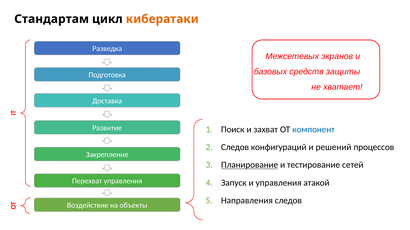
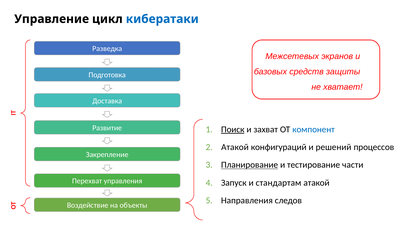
Стандартам: Стандартам -> Управление (52, 19)
кибератаки colour: orange -> blue (162, 19)
Поиск underline: none -> present (233, 130)
Следов: Следов -> Атакой (235, 148)
сетей: сетей -> части (353, 165)
и управления: управления -> стандартам (279, 183)
